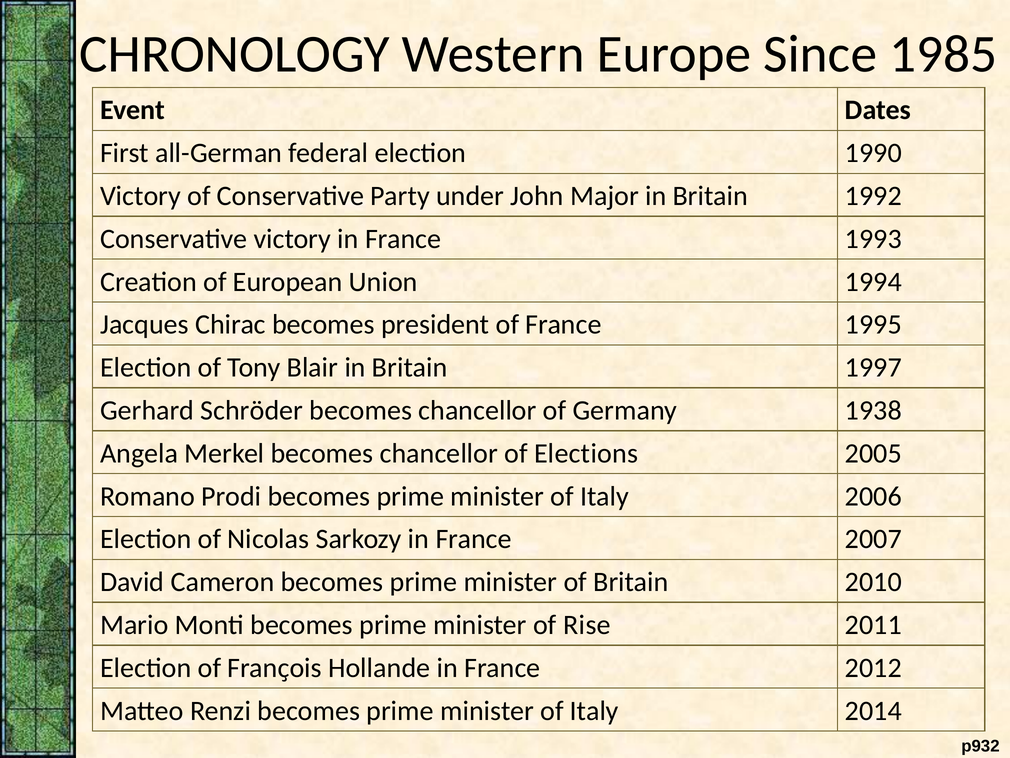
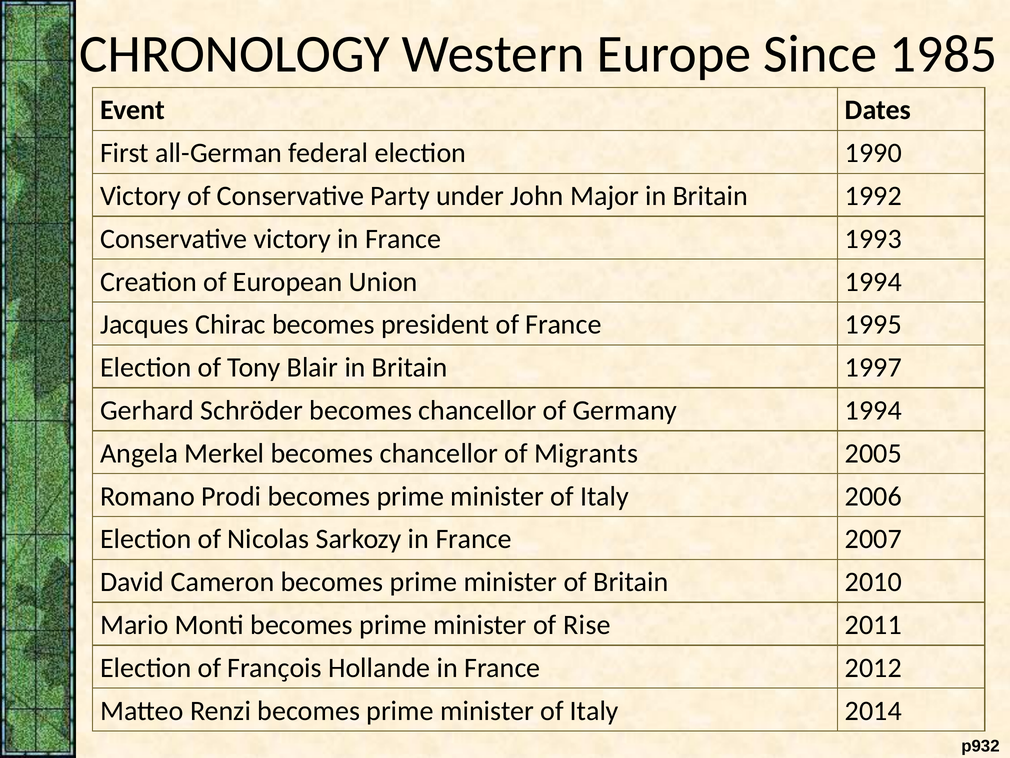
Germany 1938: 1938 -> 1994 (873, 410)
Elections: Elections -> Migrants (586, 453)
